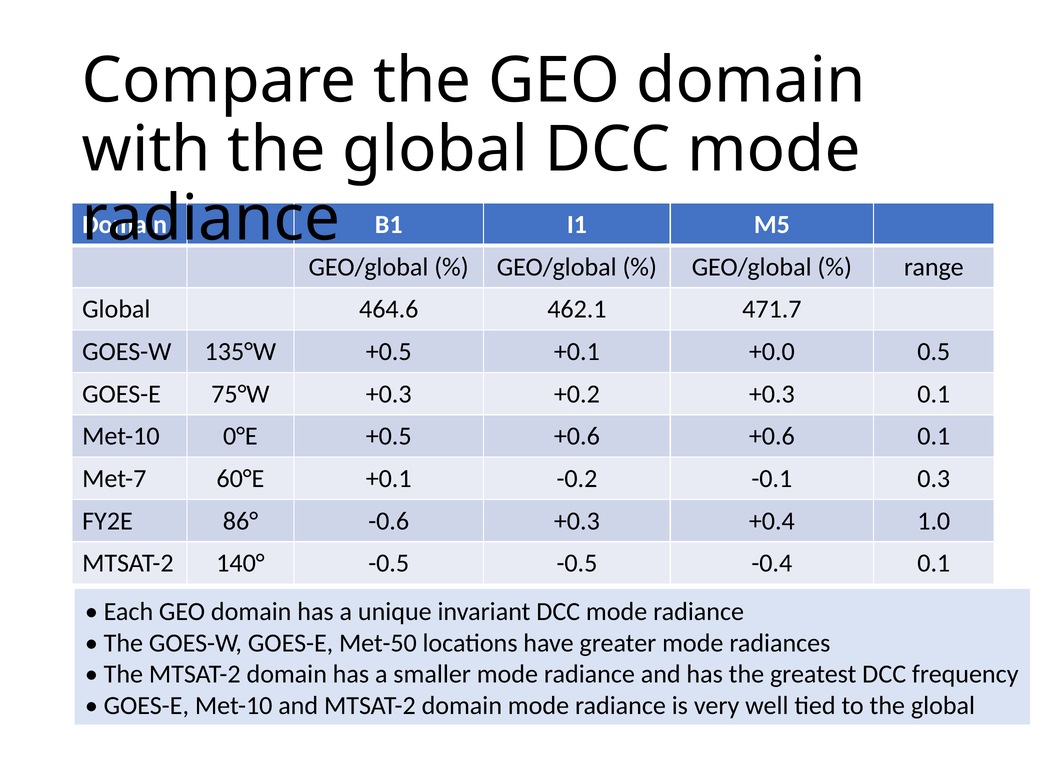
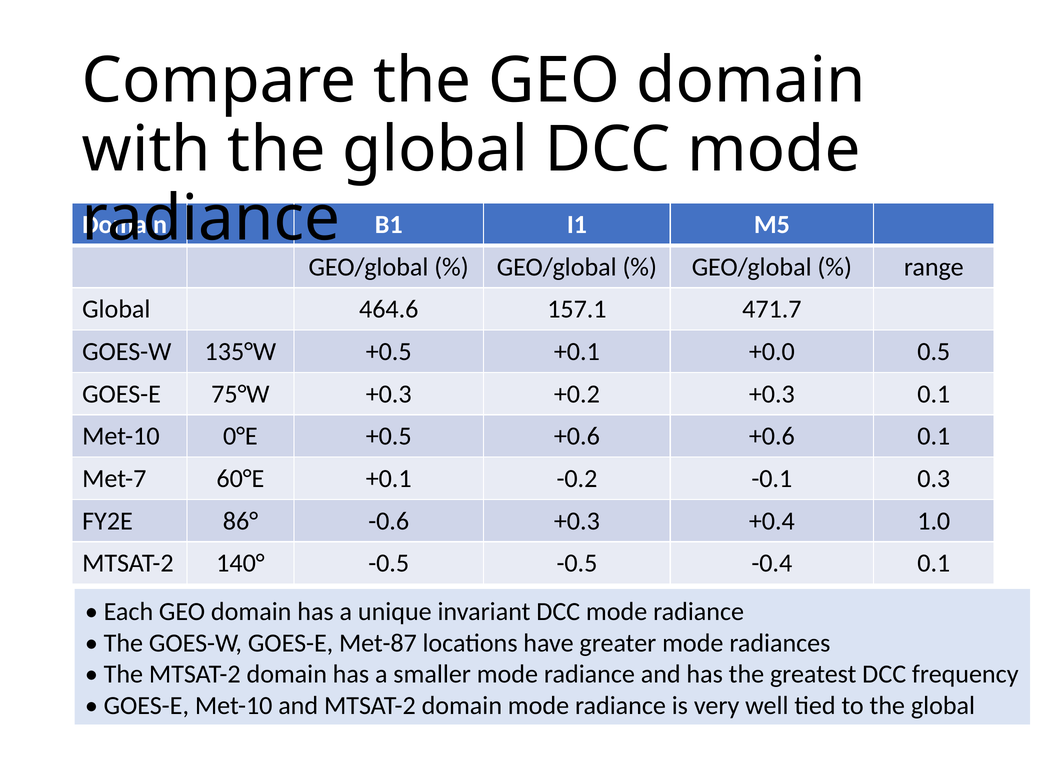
462.1: 462.1 -> 157.1 (577, 309)
Met-50: Met-50 -> Met-87 (378, 643)
